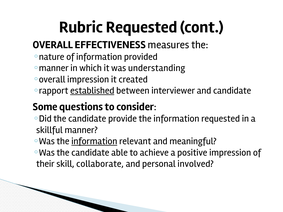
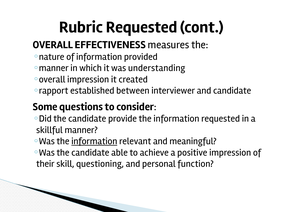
established underline: present -> none (92, 91)
collaborate: collaborate -> questioning (100, 164)
involved: involved -> function (196, 164)
